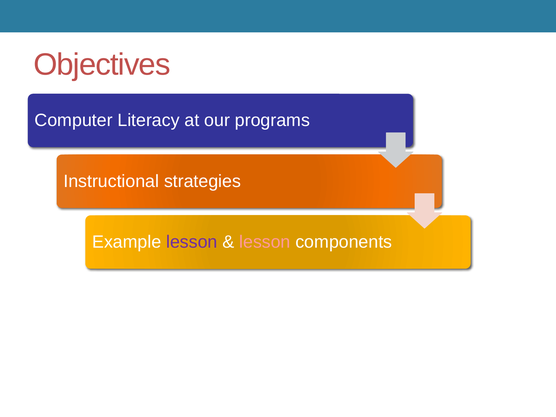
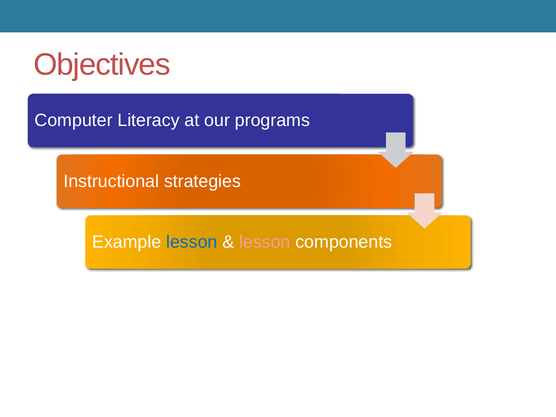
lesson colour: purple -> blue (192, 242)
